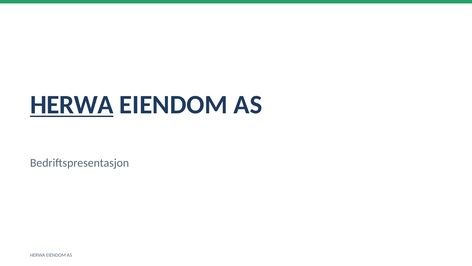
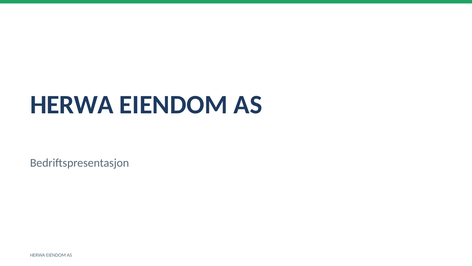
HERWA underline: present -> none (72, 105)
